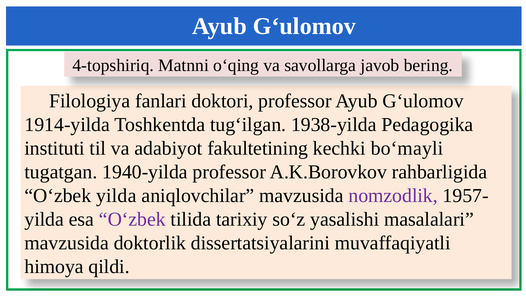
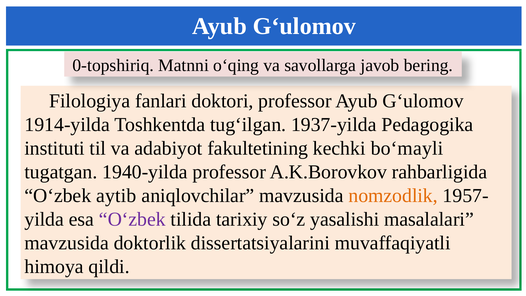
4-topshiriq: 4-topshiriq -> 0-topshiriq (113, 65)
1938-yilda: 1938-yilda -> 1937-yilda (334, 125)
O‘zbek yilda: yilda -> aytib (116, 196)
nomzodlik colour: purple -> orange (393, 196)
